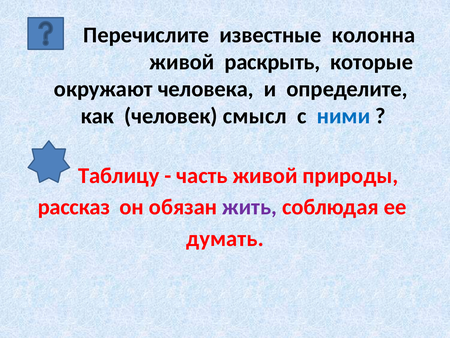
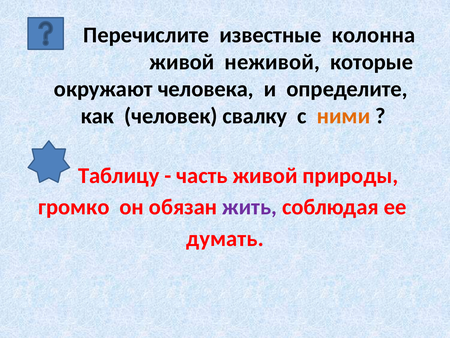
раскрыть: раскрыть -> неживой (272, 62)
смысл: смысл -> свалку (255, 116)
ними colour: blue -> orange (344, 116)
рассказ: рассказ -> громко (74, 207)
